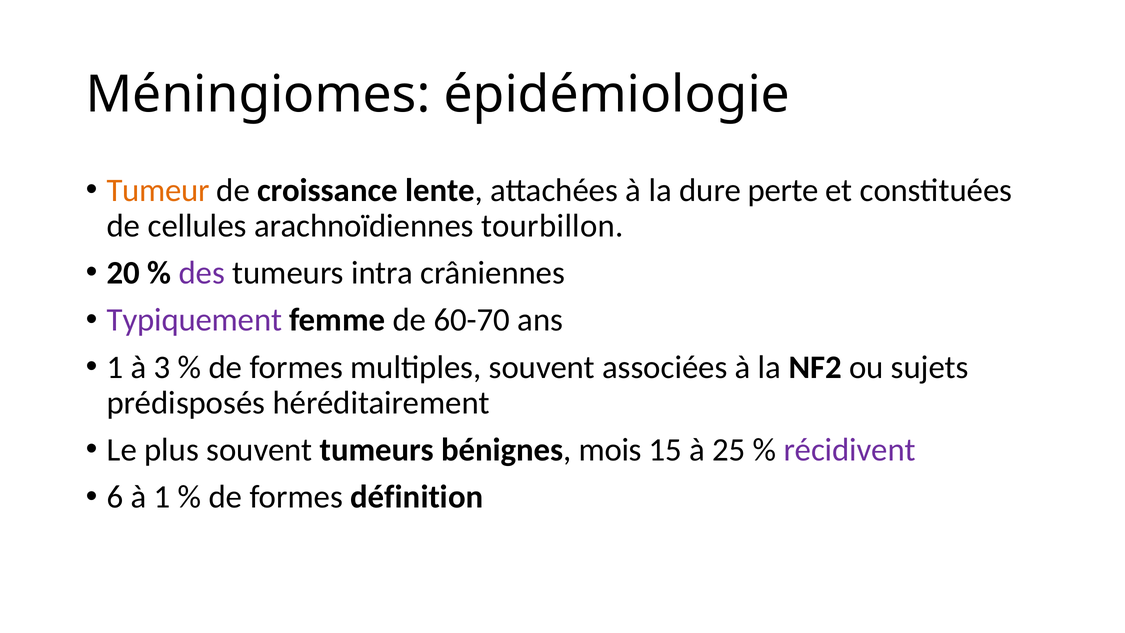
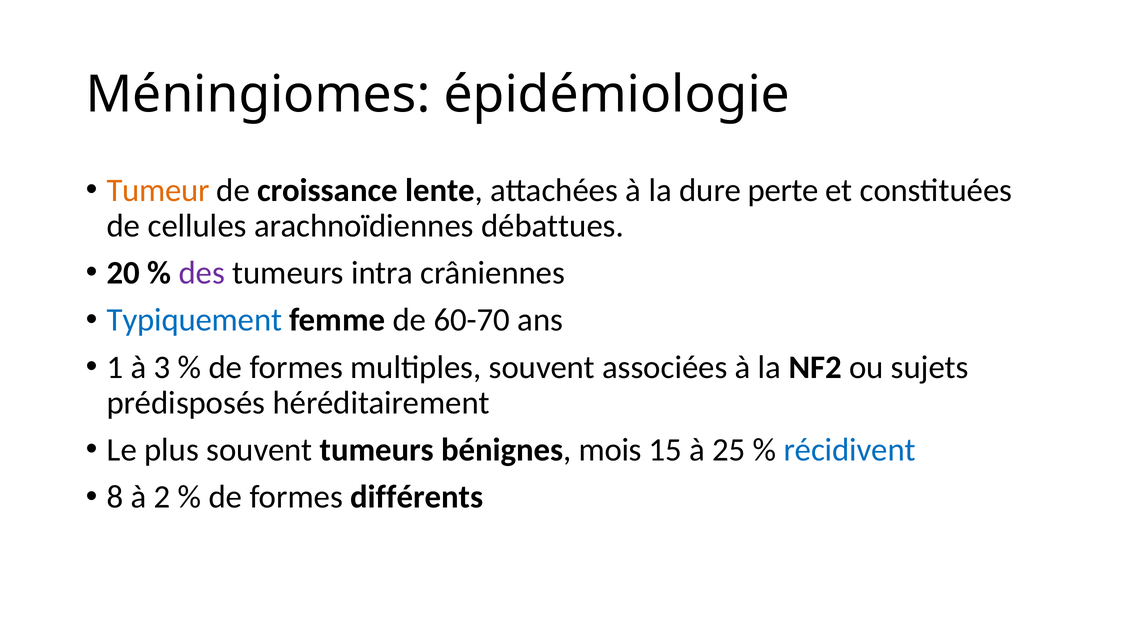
tourbillon: tourbillon -> débattues (552, 226)
Typiquement colour: purple -> blue (194, 320)
récidivent colour: purple -> blue (850, 450)
6: 6 -> 8 (115, 497)
à 1: 1 -> 2 (162, 497)
définition: définition -> différents (417, 497)
